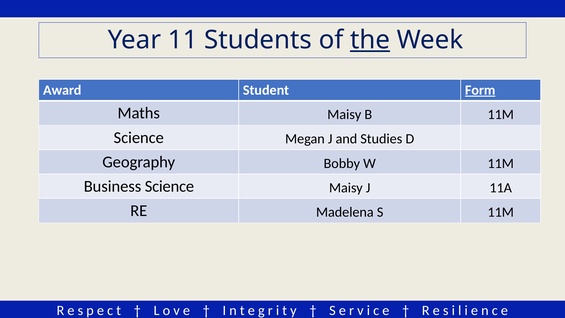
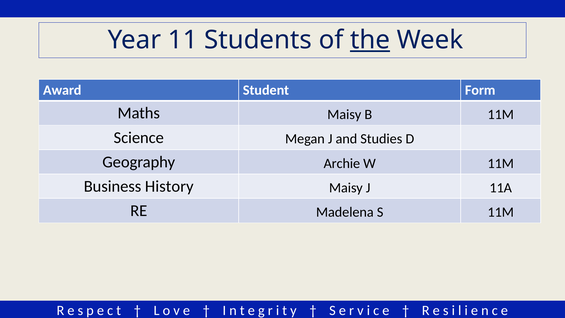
Form underline: present -> none (480, 90)
Bobby: Bobby -> Archie (342, 163)
Business Science: Science -> History (169, 186)
